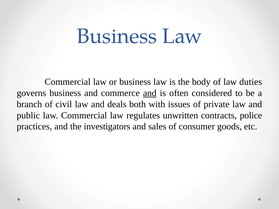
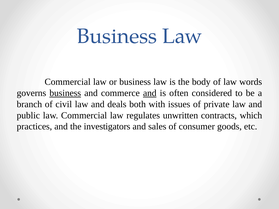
duties: duties -> words (251, 82)
business underline: none -> present (65, 93)
police: police -> which (251, 116)
